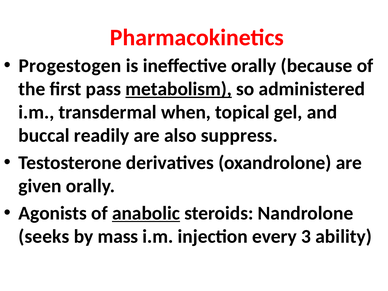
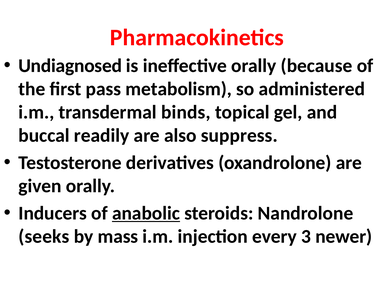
Progestogen: Progestogen -> Undiagnosed (70, 66)
metabolism underline: present -> none (179, 89)
when: when -> binds (186, 112)
Agonists: Agonists -> Inducers (53, 213)
ability: ability -> newer (344, 236)
